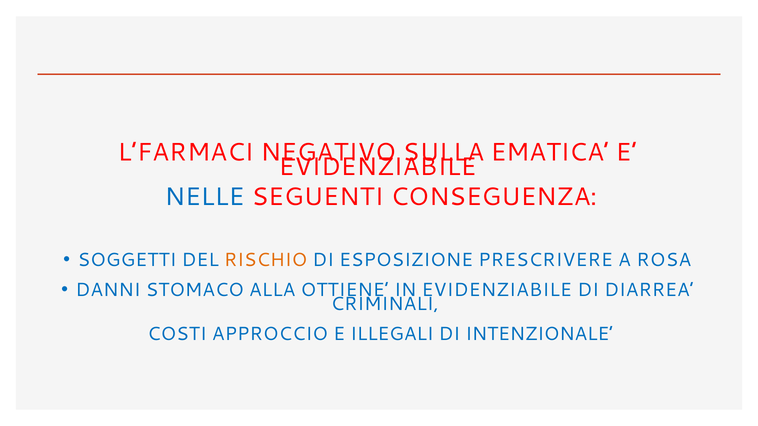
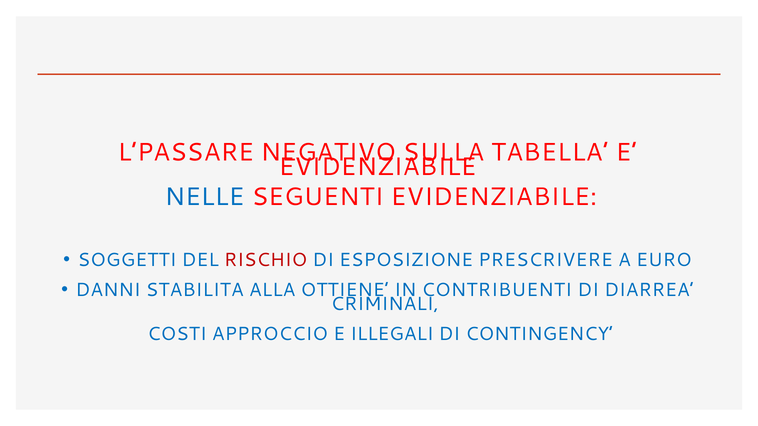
L’FARMACI: L’FARMACI -> L’PASSARE (186, 153)
EMATICA: EMATICA -> TABELLA (550, 153)
SEGUENTI CONSEGUENZA: CONSEGUENZA -> EVIDENZIABILE (494, 197)
RISCHIO colour: orange -> red (266, 260)
ROSA: ROSA -> EURO (664, 260)
STOMACO: STOMACO -> STABILITA (195, 290)
IN EVIDENZIABILE: EVIDENZIABILE -> CONTRIBUENTI (497, 290)
INTENZIONALE: INTENZIONALE -> CONTINGENCY (539, 335)
